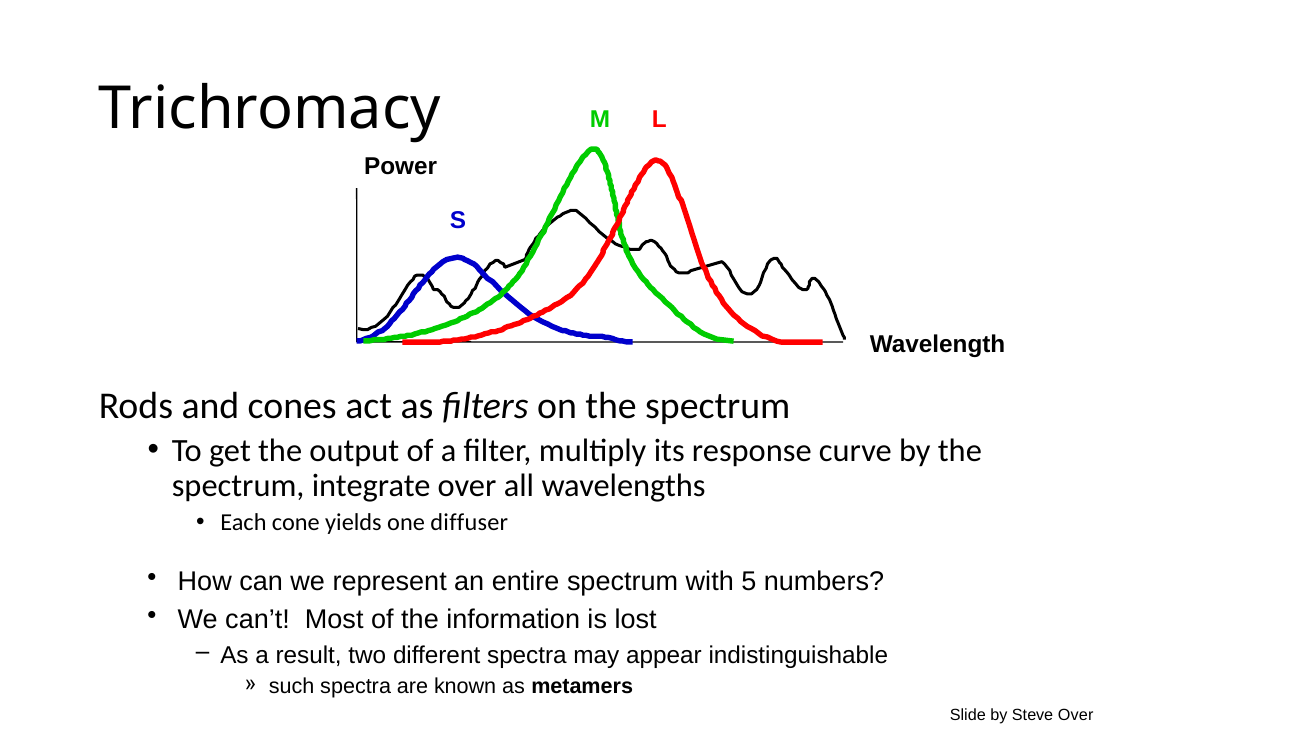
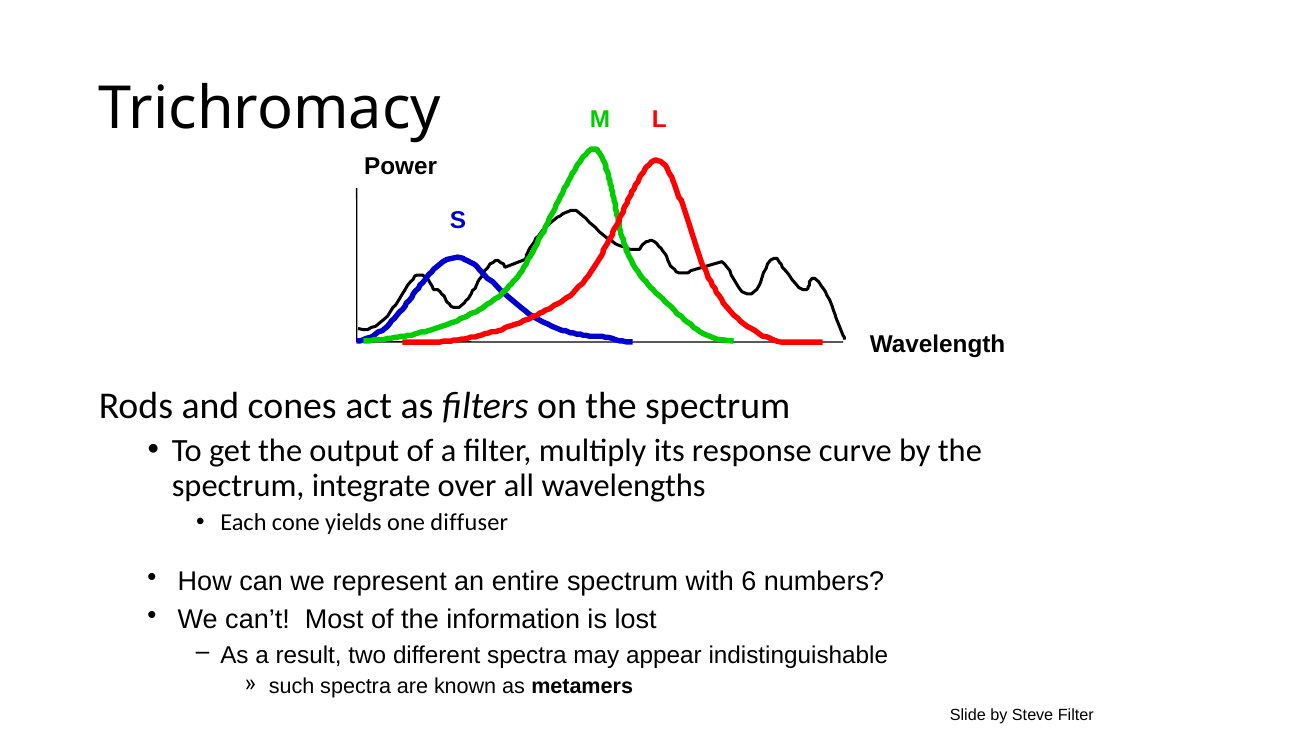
5: 5 -> 6 (749, 582)
Steve Over: Over -> Filter (1076, 716)
